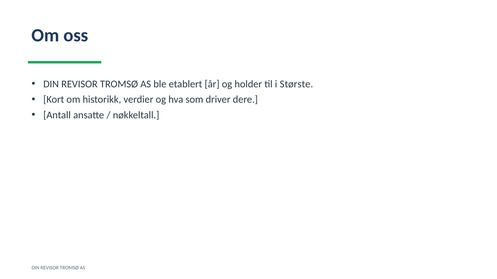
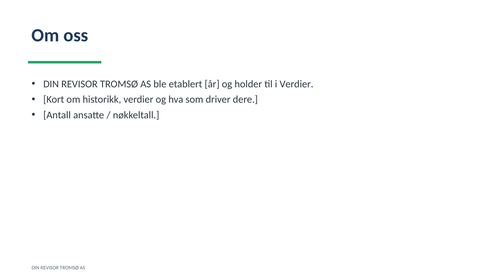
i Største: Største -> Verdier (297, 84)
